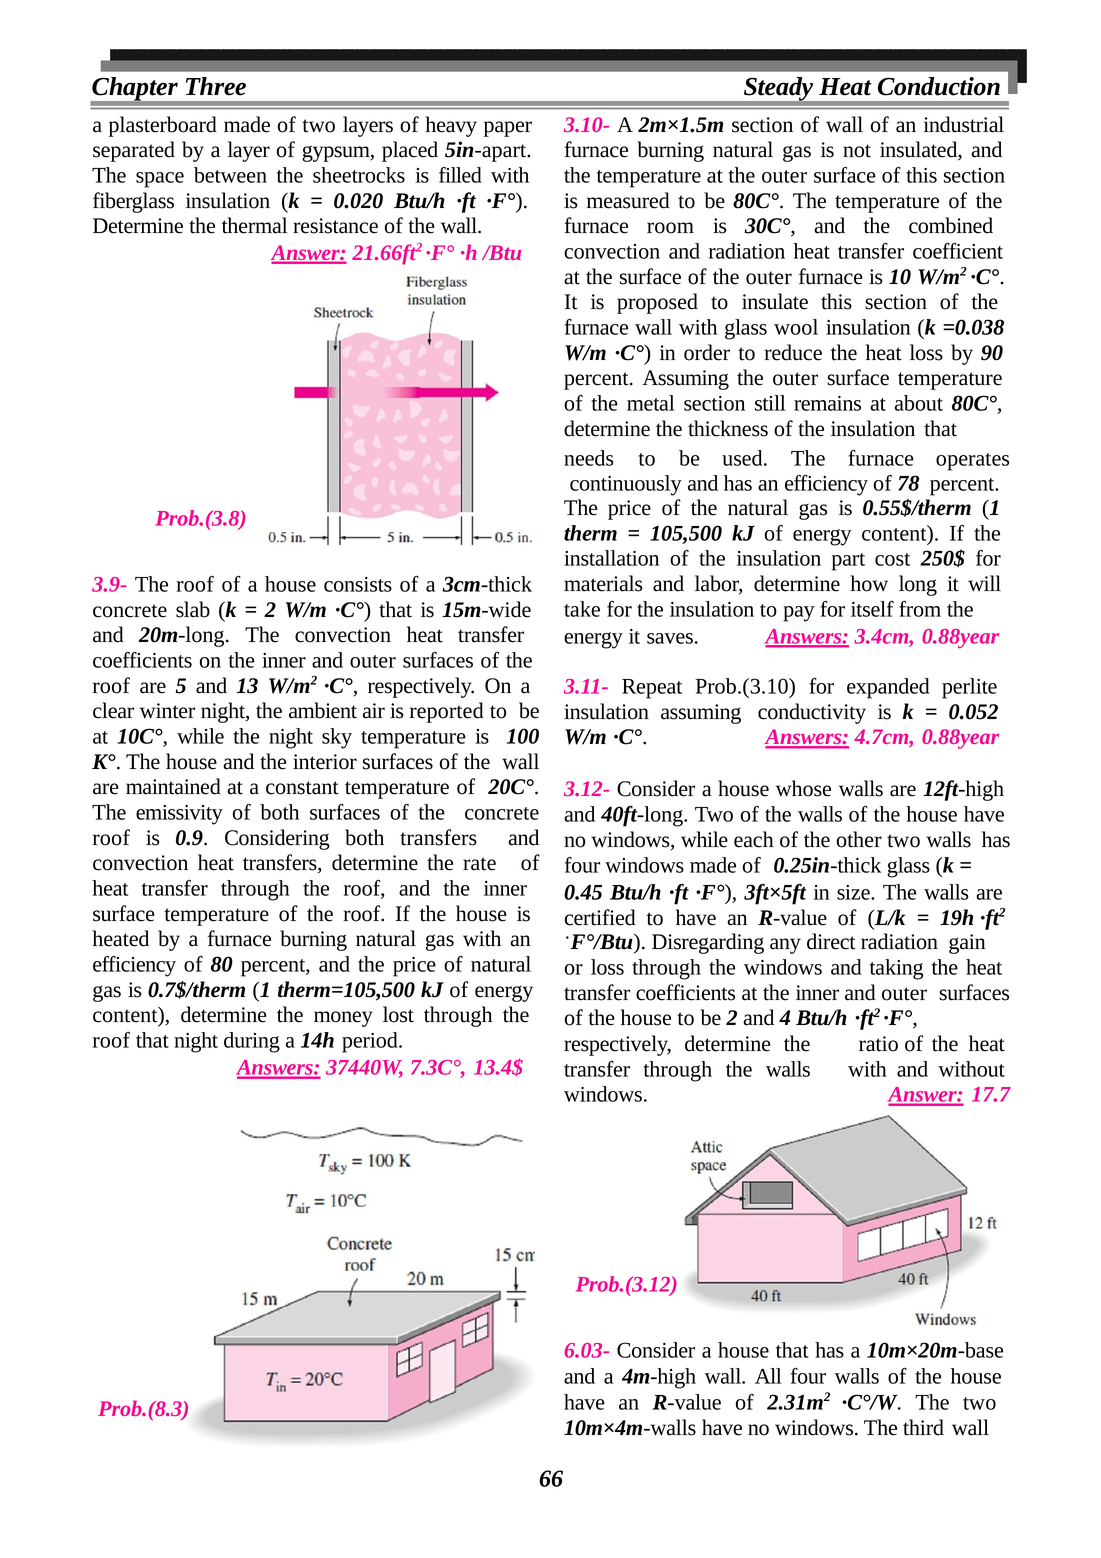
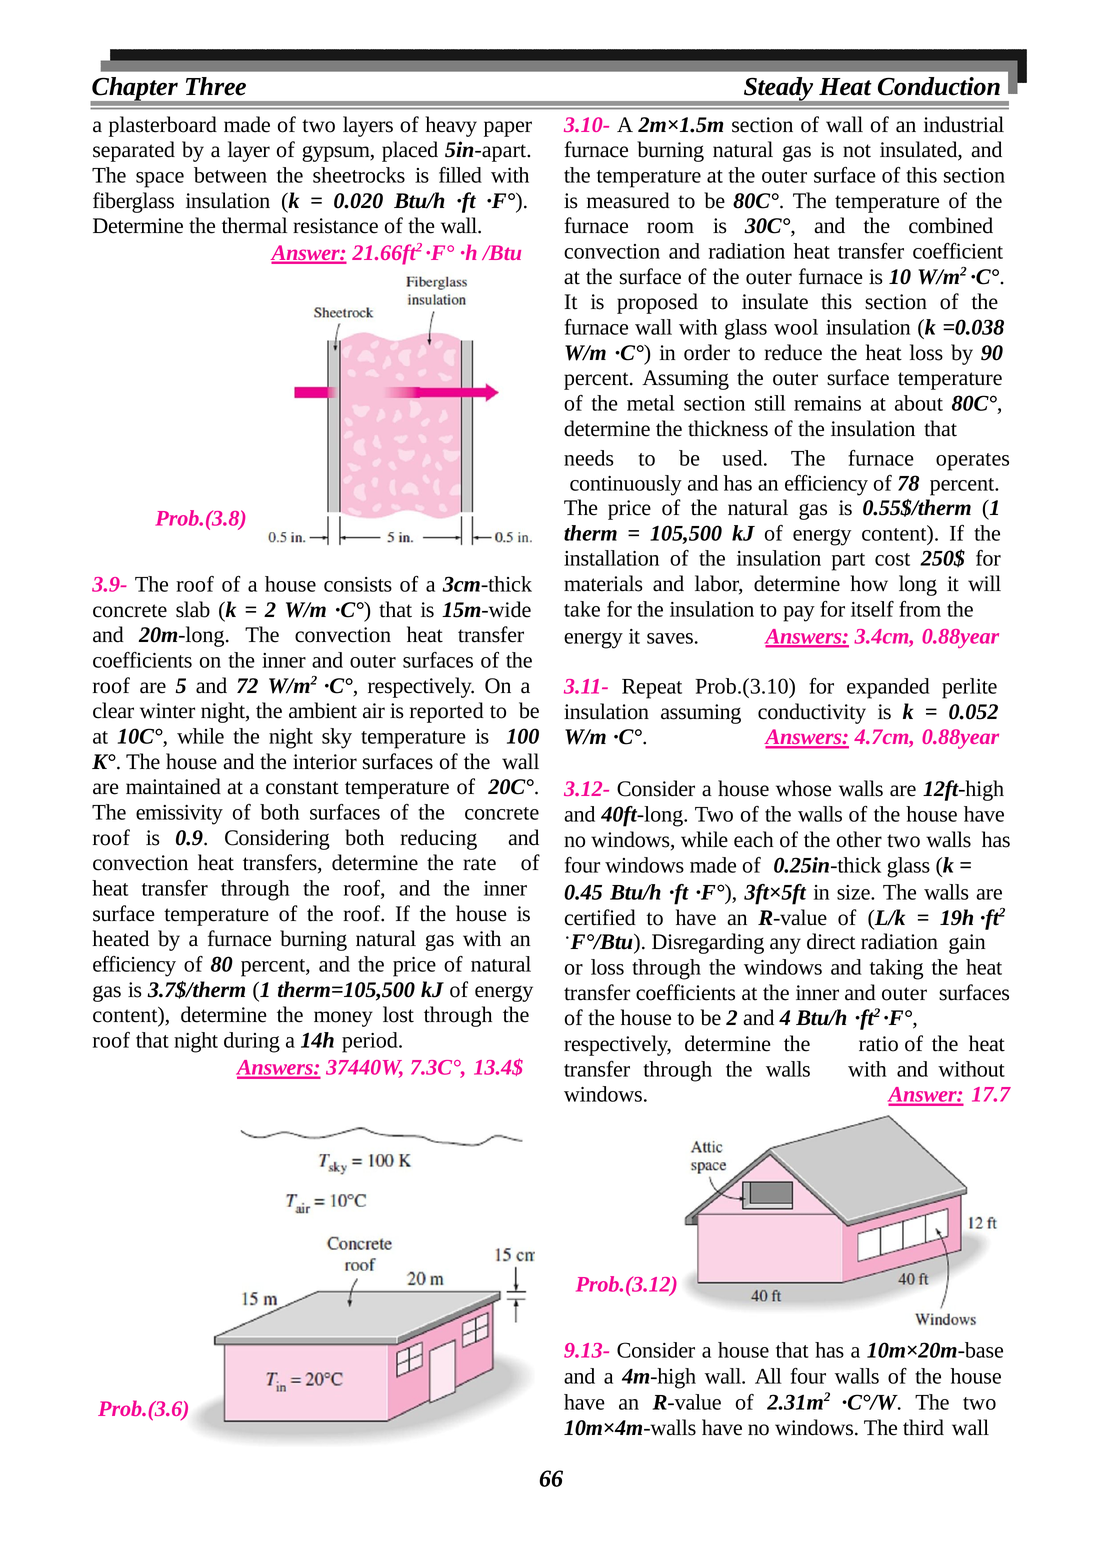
13: 13 -> 72 (247, 686)
both transfers: transfers -> reducing (439, 838)
0.7$/therm: 0.7$/therm -> 3.7$/therm (197, 990)
6.03-: 6.03- -> 9.13- (587, 1351)
Prob.(8.3: Prob.(8.3 -> Prob.(3.6 (144, 1409)
